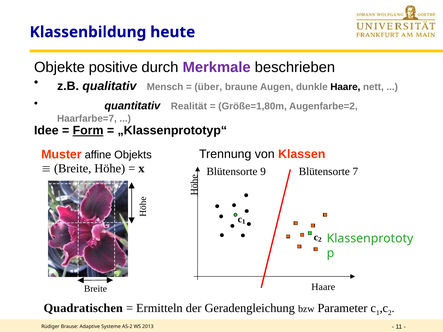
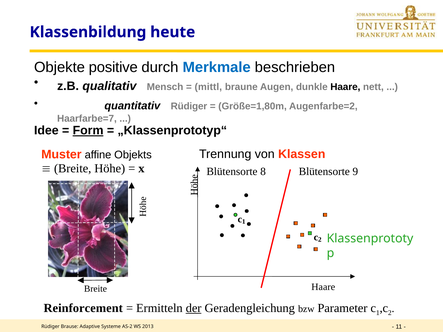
Merkmale colour: purple -> blue (217, 67)
über: über -> mittl (208, 87)
quantitativ Realität: Realität -> Rüdiger (189, 106)
9: 9 -> 8 (263, 172)
7: 7 -> 9 (355, 172)
Quadratischen: Quadratischen -> Reinforcement (83, 308)
der underline: none -> present (194, 308)
